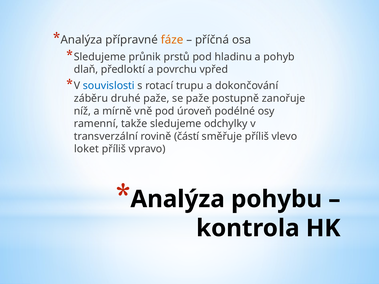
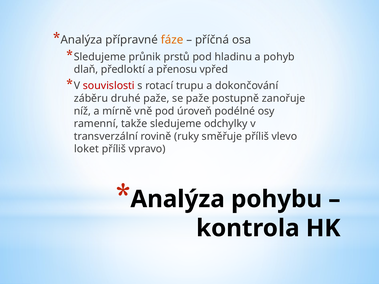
povrchu: povrchu -> přenosu (177, 70)
souvislosti colour: blue -> red (109, 86)
částí: částí -> ruky (187, 136)
